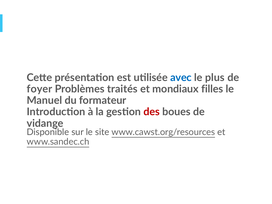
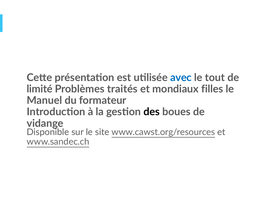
plus: plus -> tout (215, 78)
foyer: foyer -> limité (40, 89)
des colour: red -> black (152, 112)
